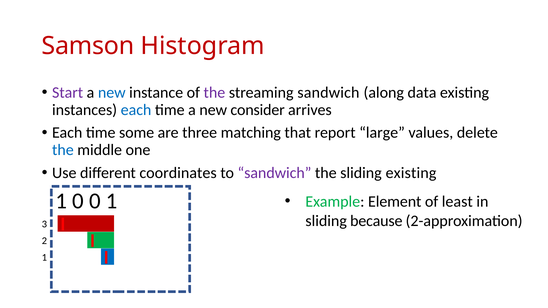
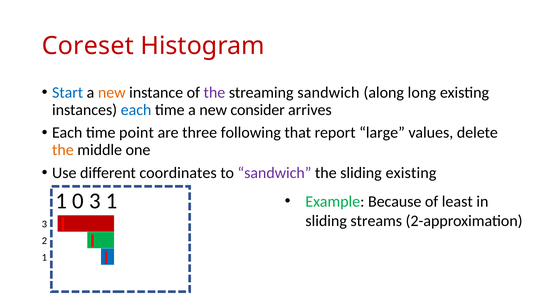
Samson: Samson -> Coreset (88, 46)
Start colour: purple -> blue (68, 93)
new colour: blue -> orange (112, 93)
data: data -> long (422, 93)
some: some -> point (136, 133)
matching: matching -> following (251, 133)
the colour: blue -> orange (63, 150)
0 0: 0 -> 3 (95, 201)
Element: Element -> Because (395, 202)
because: because -> streams (376, 221)
